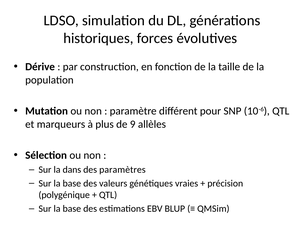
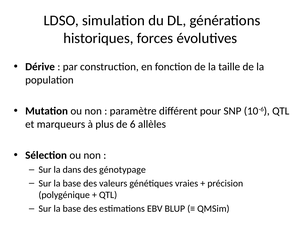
9: 9 -> 6 (133, 124)
paramètres: paramètres -> génotypage (122, 170)
